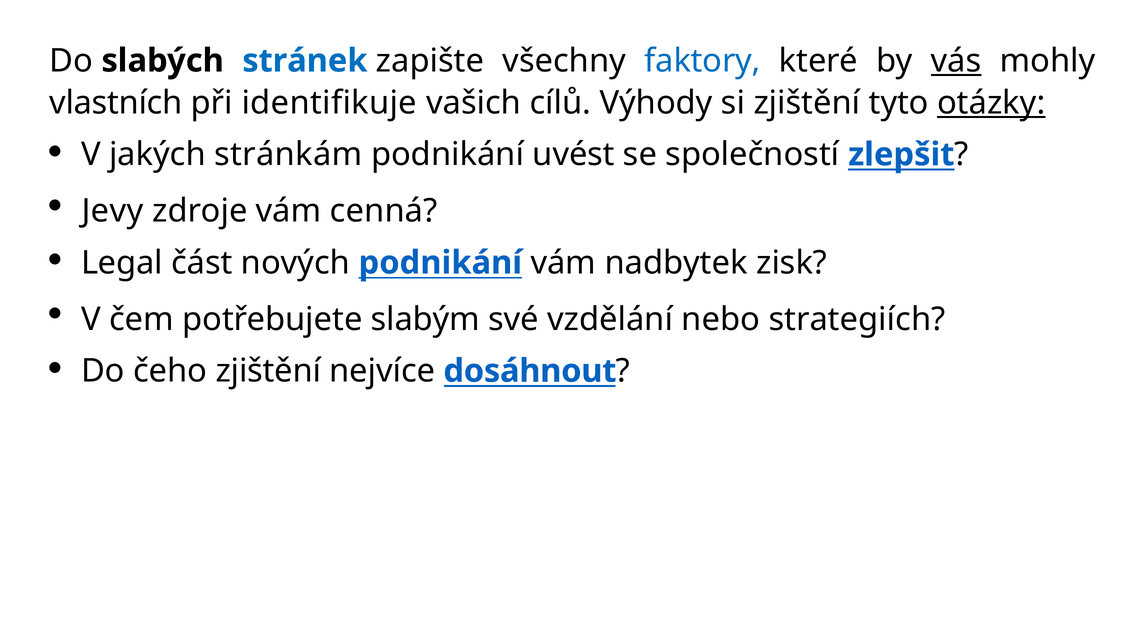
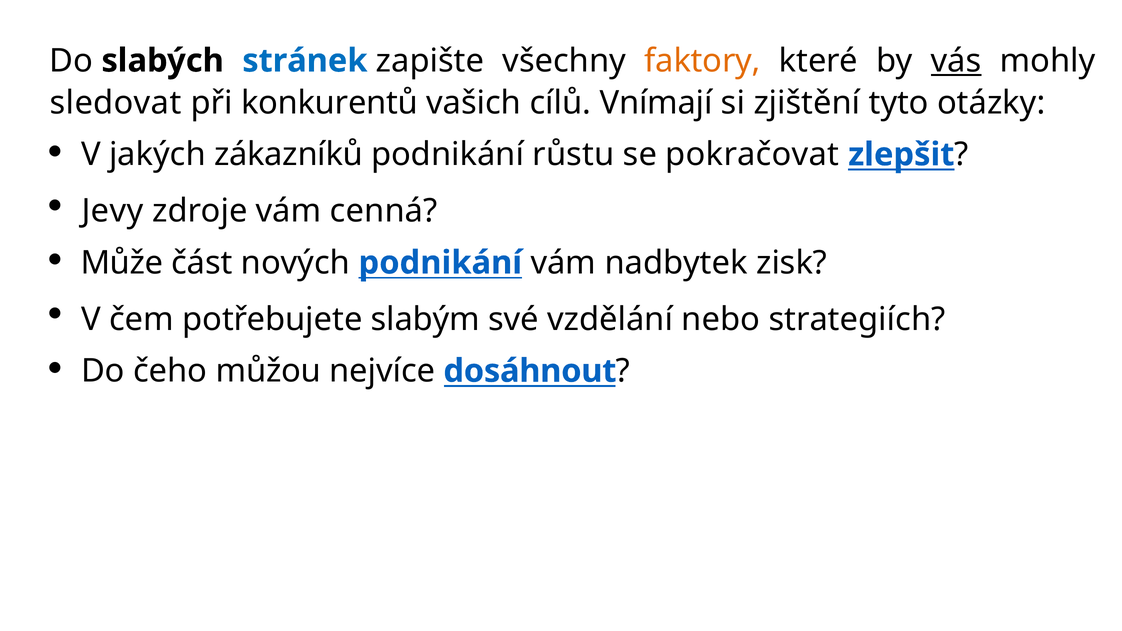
faktory colour: blue -> orange (702, 61)
vlastních: vlastních -> sledovat (116, 103)
identifikuje: identifikuje -> konkurentů (330, 103)
Výhody: Výhody -> Vnímají (656, 103)
otázky underline: present -> none (991, 103)
stránkám: stránkám -> zákazníků (289, 155)
uvést: uvést -> růstu (573, 155)
společností: společností -> pokračovat (752, 155)
Legal: Legal -> Může (122, 263)
čeho zjištění: zjištění -> můžou (268, 371)
